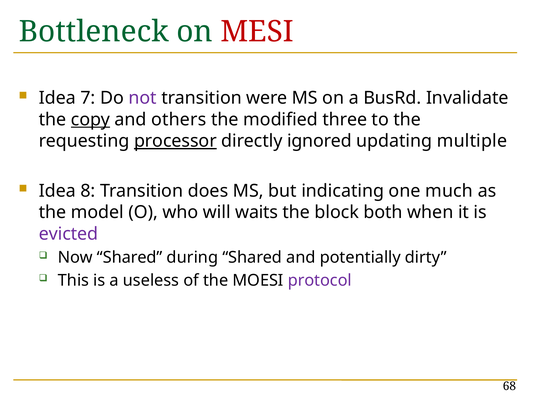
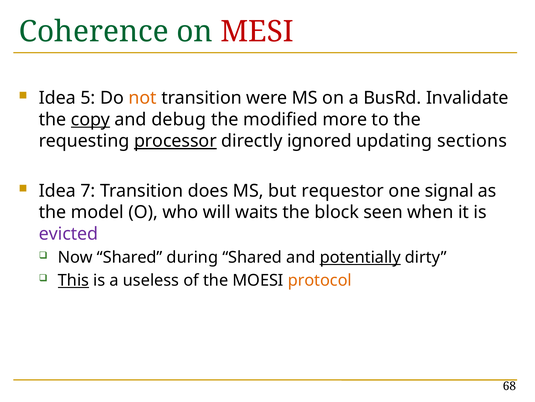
Bottleneck: Bottleneck -> Coherence (94, 31)
7: 7 -> 5 (88, 98)
not colour: purple -> orange (143, 98)
others: others -> debug (179, 119)
three: three -> more (345, 119)
multiple: multiple -> sections (472, 141)
8: 8 -> 7 (88, 191)
indicating: indicating -> requestor (343, 191)
much: much -> signal (449, 191)
both: both -> seen (383, 212)
potentially underline: none -> present (360, 257)
This underline: none -> present (74, 280)
protocol colour: purple -> orange (320, 280)
